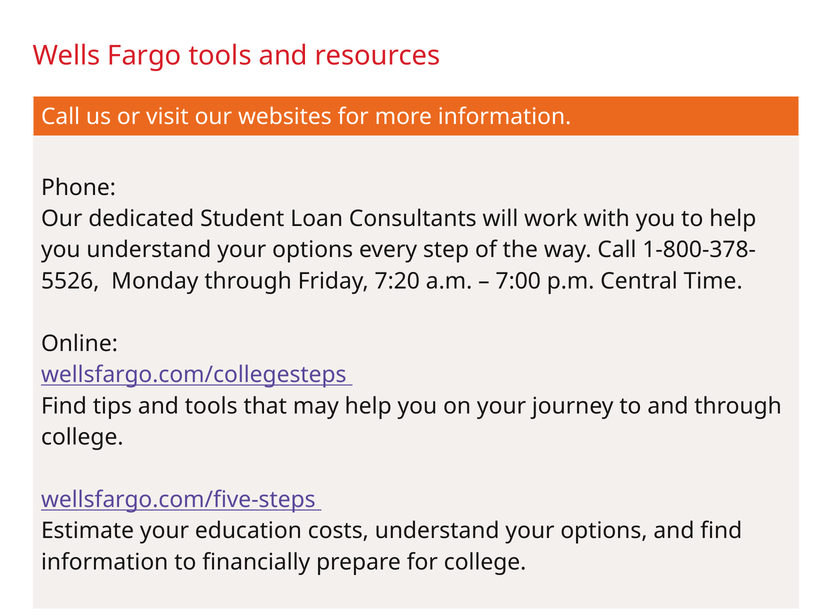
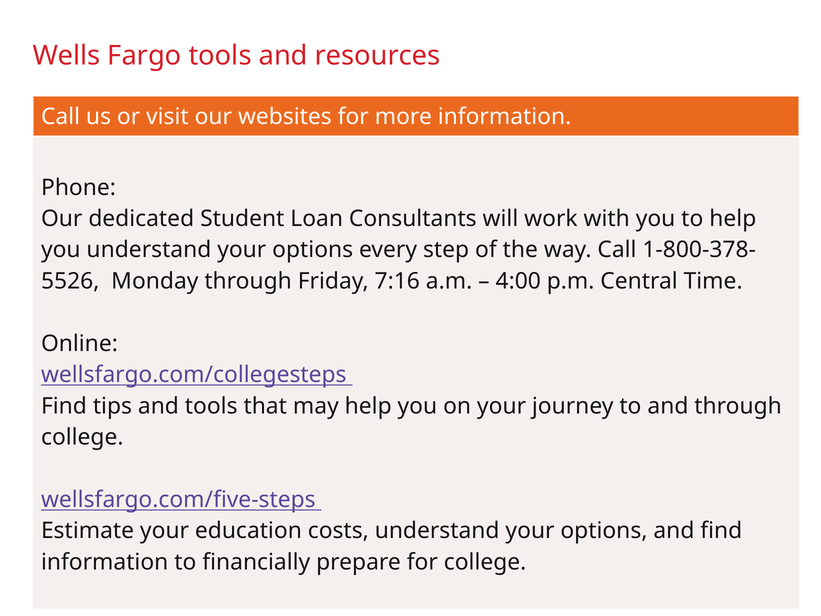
7:20: 7:20 -> 7:16 (397, 281)
7:00: 7:00 -> 4:00 (518, 281)
